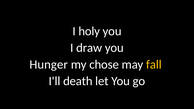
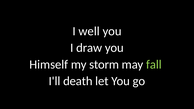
holy: holy -> well (89, 31)
Hunger: Hunger -> Himself (49, 65)
chose: chose -> storm (104, 65)
fall colour: yellow -> light green (154, 65)
